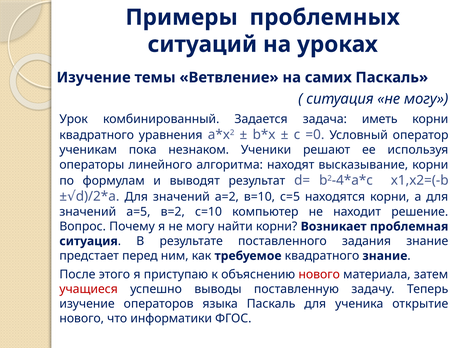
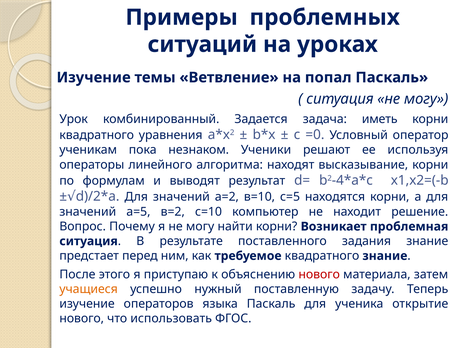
самих: самих -> попал (328, 77)
учащиеся colour: red -> orange (89, 289)
выводы: выводы -> нужный (218, 289)
информатики: информатики -> использовать (171, 318)
